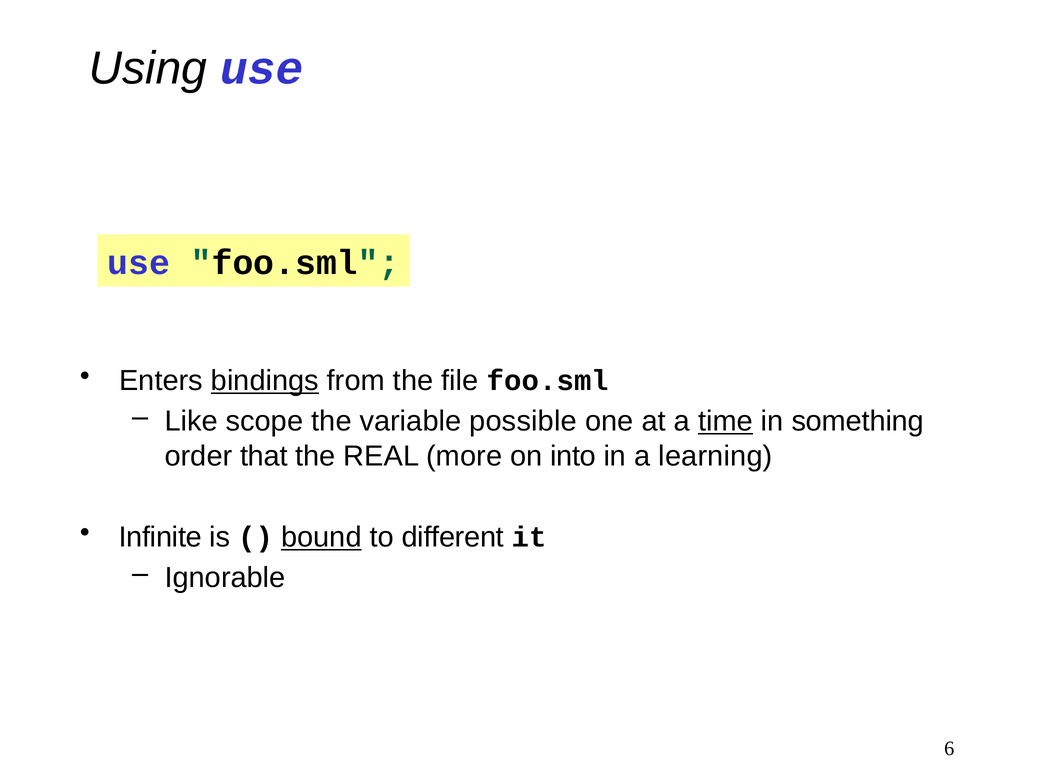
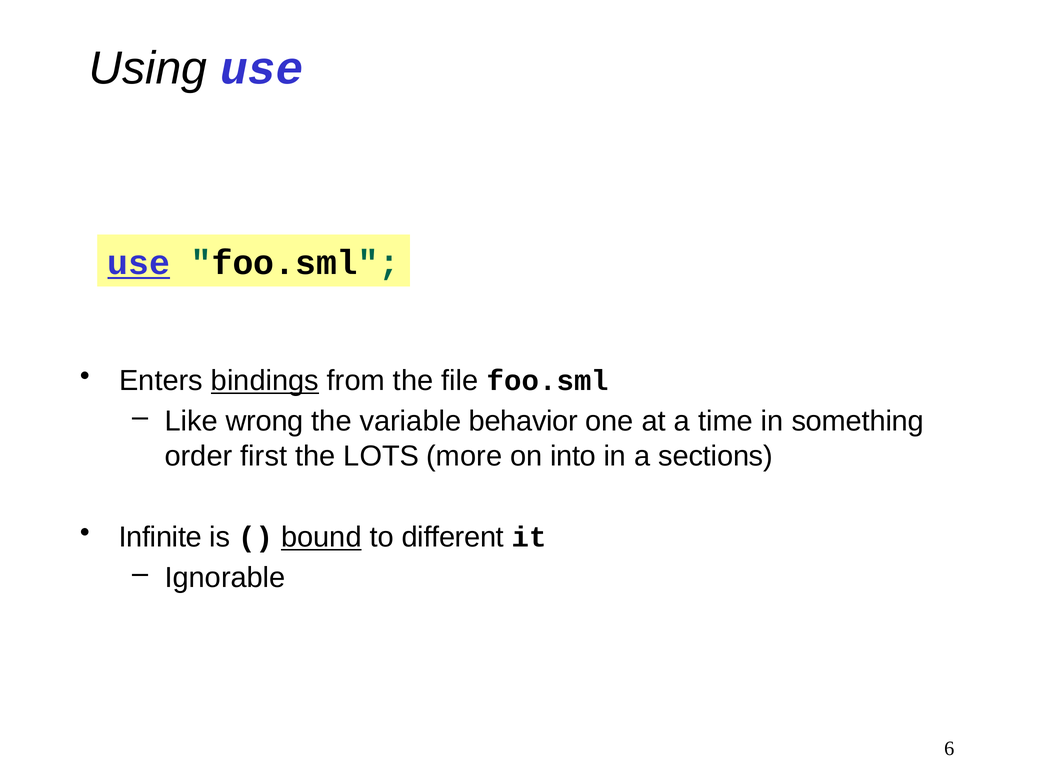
use underline: none -> present (139, 263)
scope: scope -> wrong (265, 422)
possible: possible -> behavior (523, 422)
time underline: present -> none (726, 422)
that: that -> first (264, 456)
REAL: REAL -> LOTS (381, 456)
learning: learning -> sections (716, 456)
